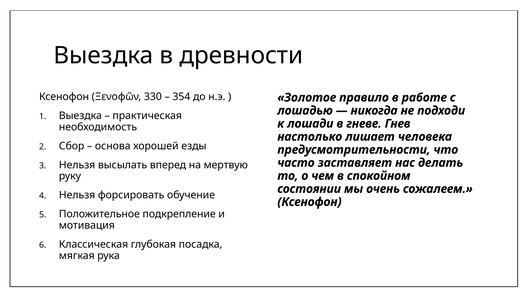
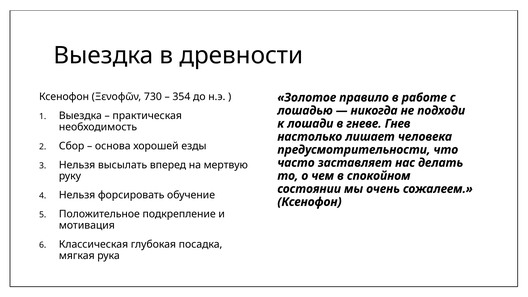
330: 330 -> 730 (153, 97)
